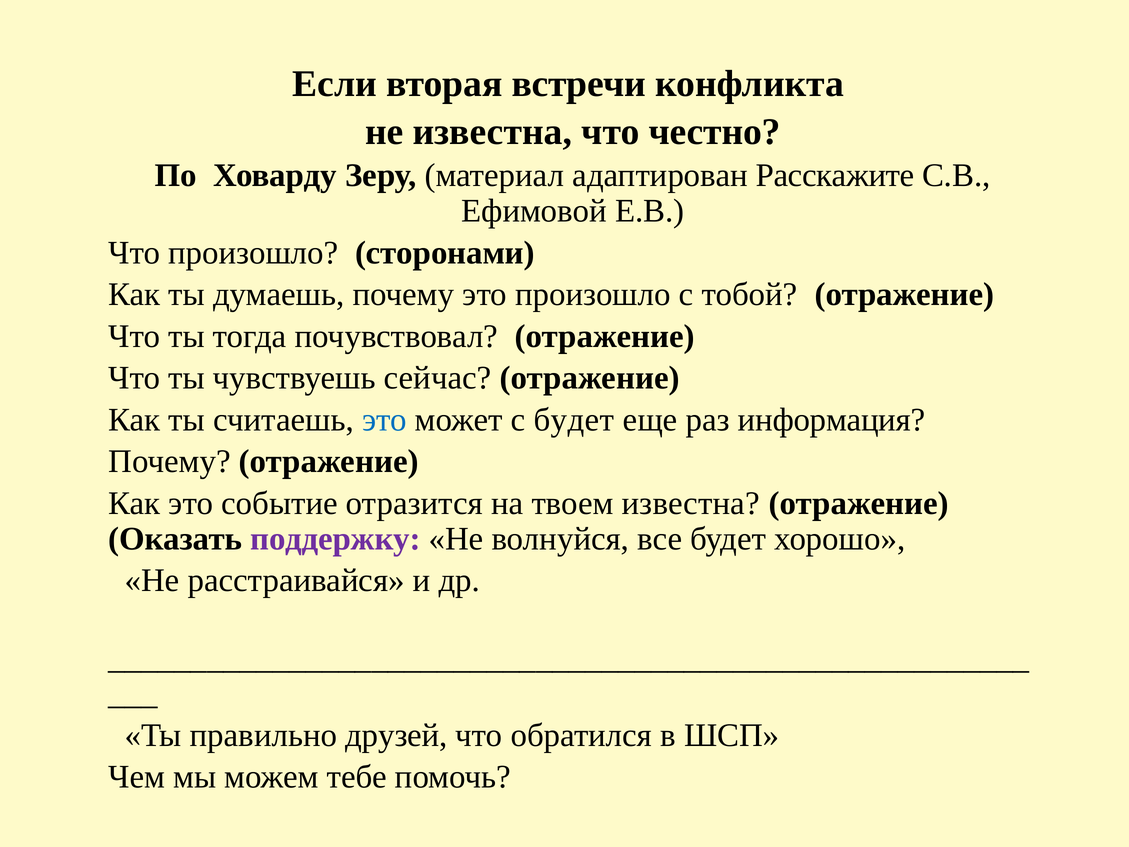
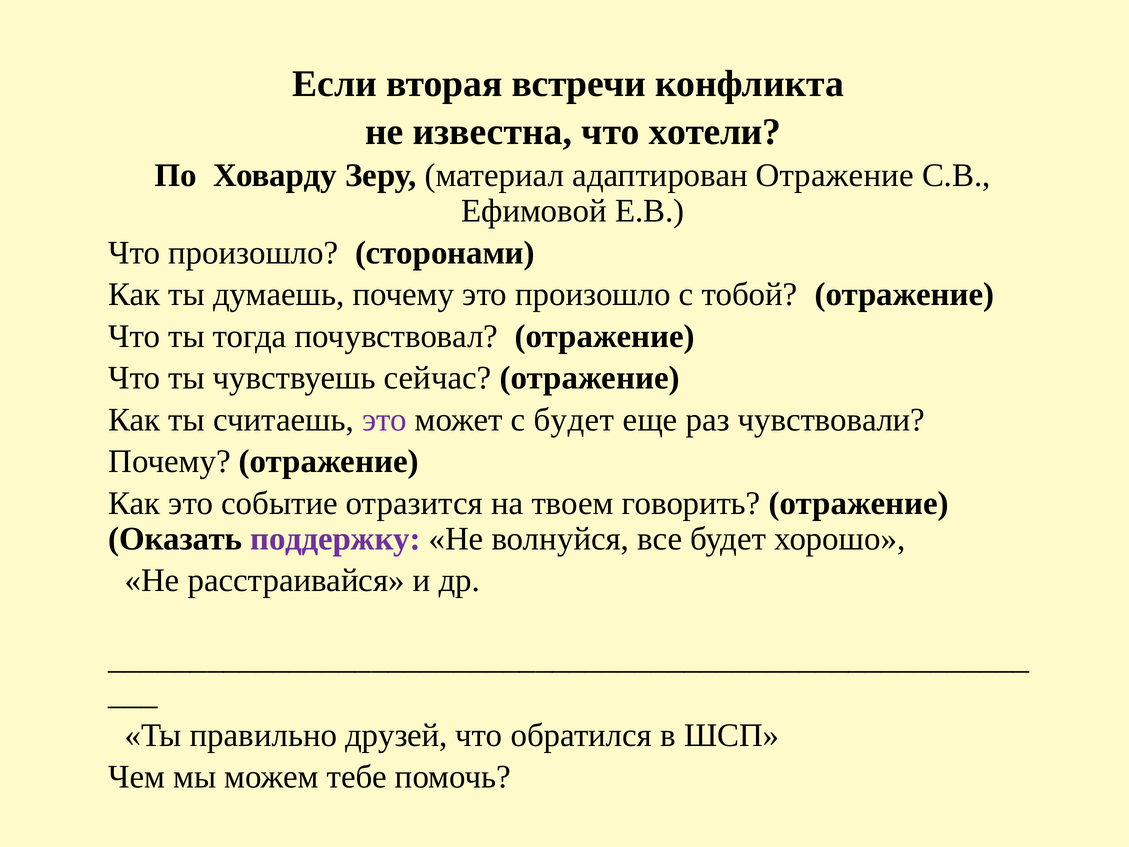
честно: честно -> хотели (715, 132)
адаптирован Расскажите: Расскажите -> Отражение (835, 175)
это colour: blue -> purple (384, 420)
информация: информация -> чувствовали (831, 420)
твоем известна: известна -> говорить (691, 503)
